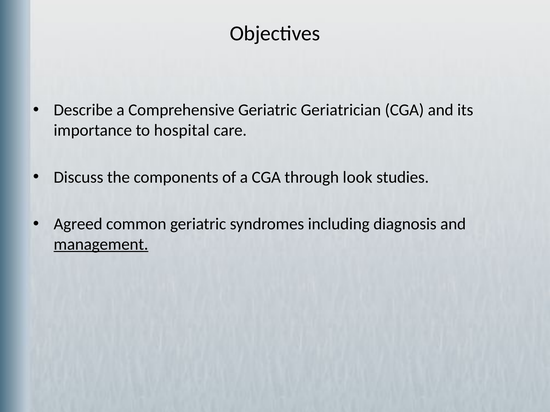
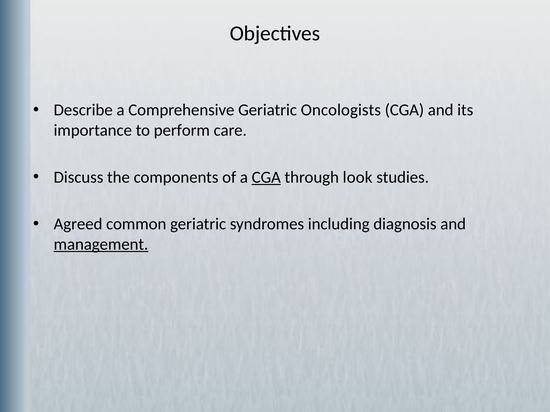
Geriatrician: Geriatrician -> Oncologists (341, 110)
hospital: hospital -> perform (182, 130)
CGA underline: none -> present (266, 177)
